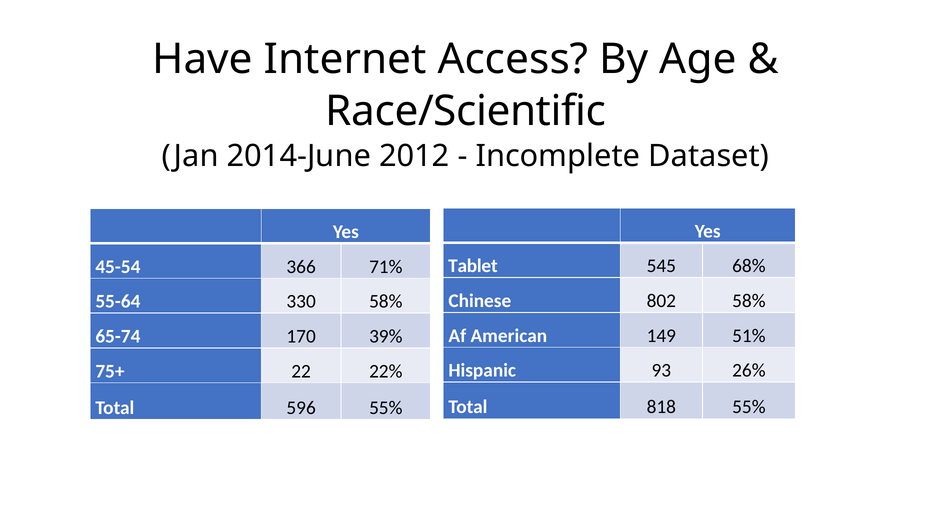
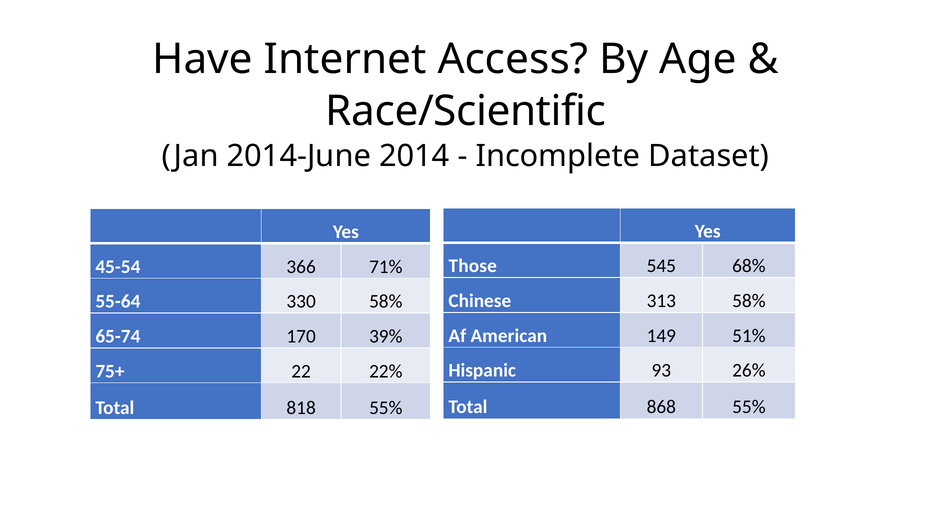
2012: 2012 -> 2014 (414, 156)
Tablet: Tablet -> Those (473, 266)
802: 802 -> 313 (661, 300)
818: 818 -> 868 (661, 407)
596: 596 -> 818 (301, 407)
